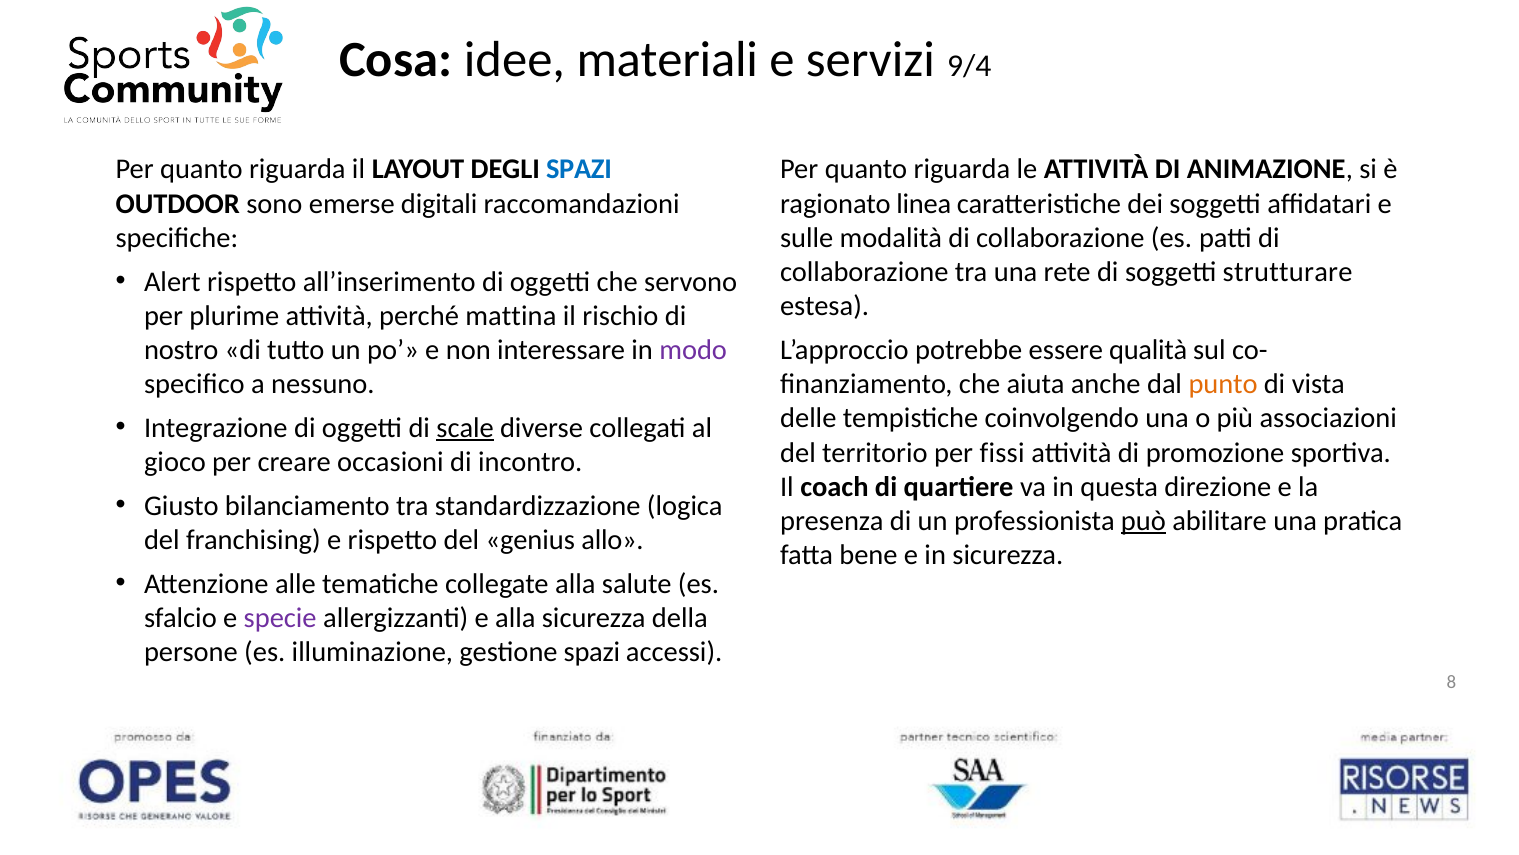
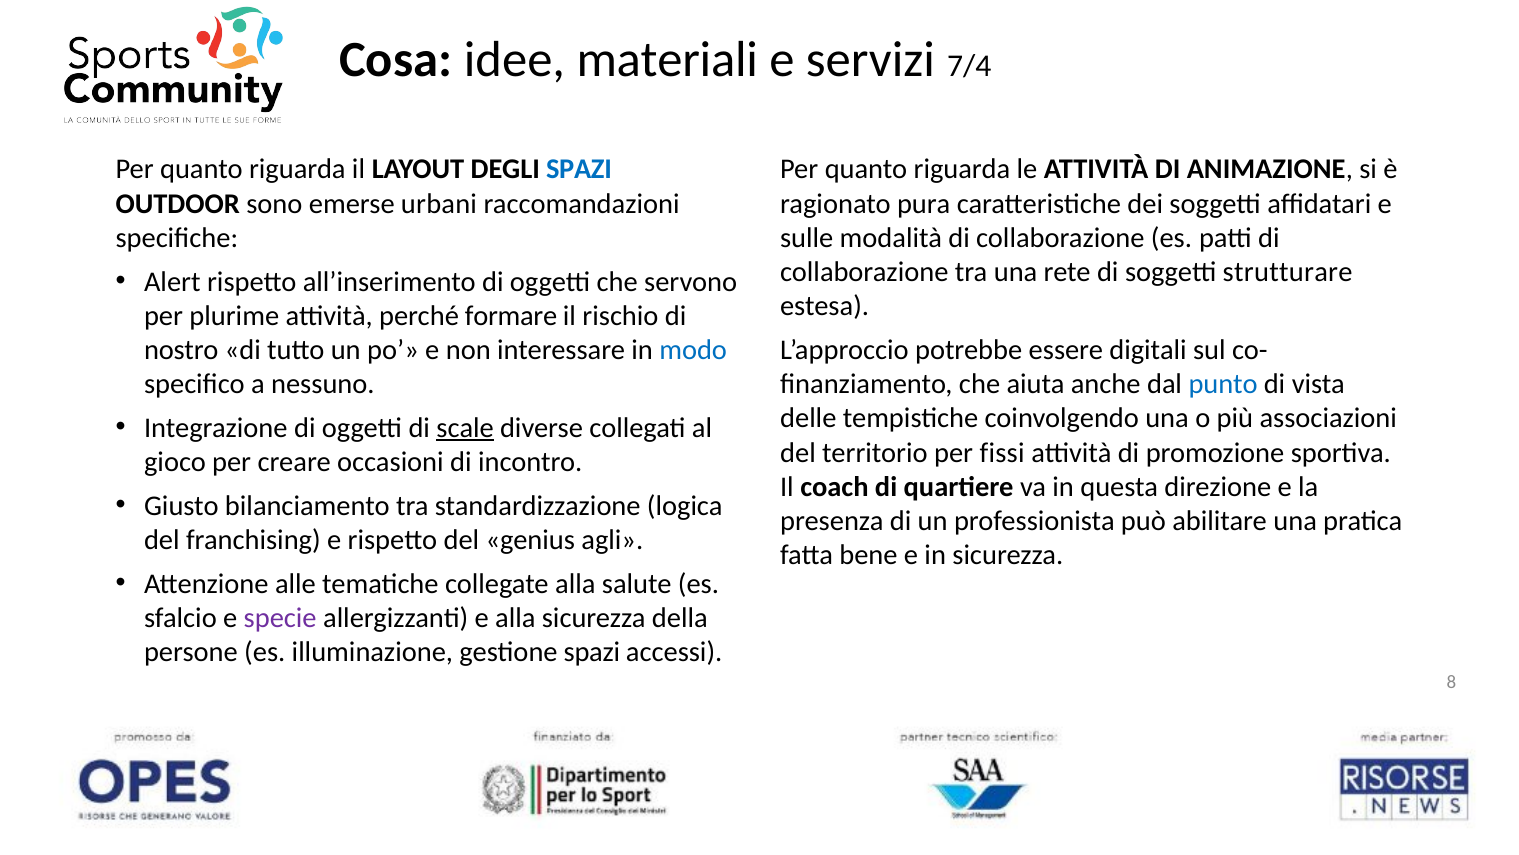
9/4: 9/4 -> 7/4 (969, 66)
digitali: digitali -> urbani (439, 204)
linea: linea -> pura (924, 204)
mattina: mattina -> formare (511, 316)
modo colour: purple -> blue (693, 350)
qualità: qualità -> digitali (1148, 350)
punto colour: orange -> blue (1223, 384)
può underline: present -> none (1143, 521)
allo: allo -> agli (612, 540)
